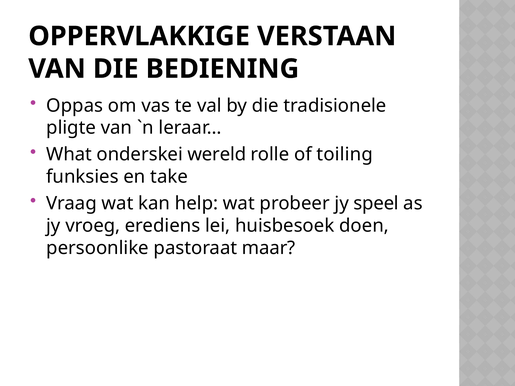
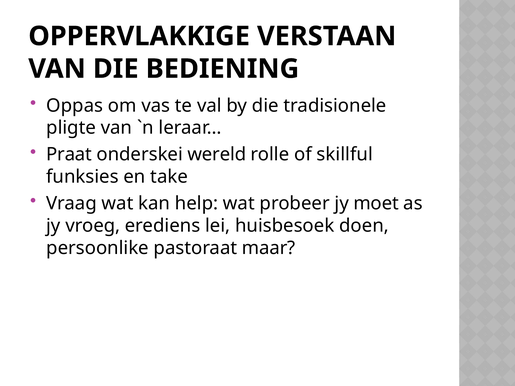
What: What -> Praat (69, 155)
toiling: toiling -> skillful (345, 155)
speel: speel -> moet (376, 203)
